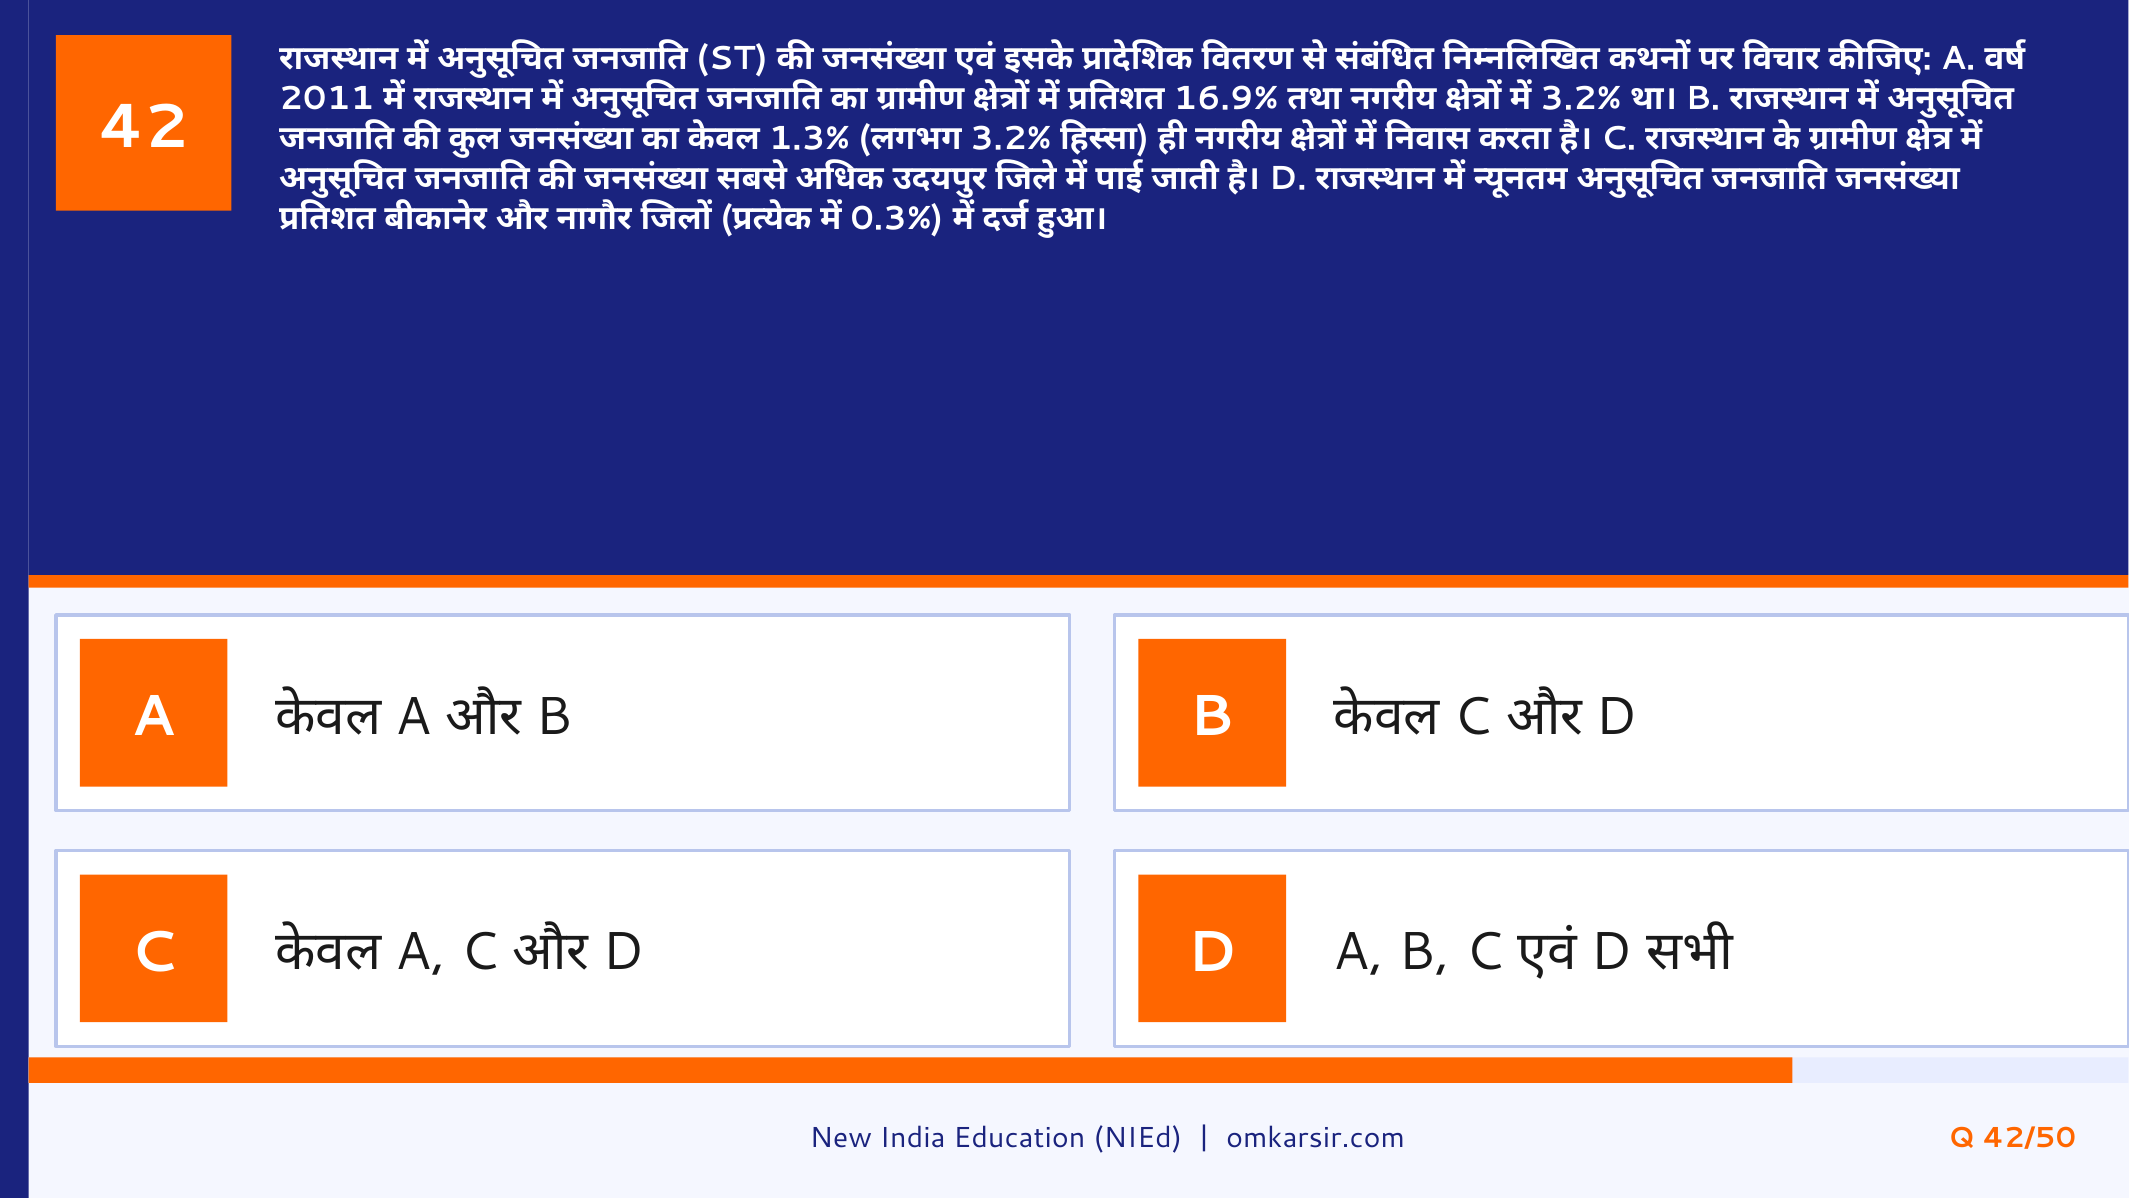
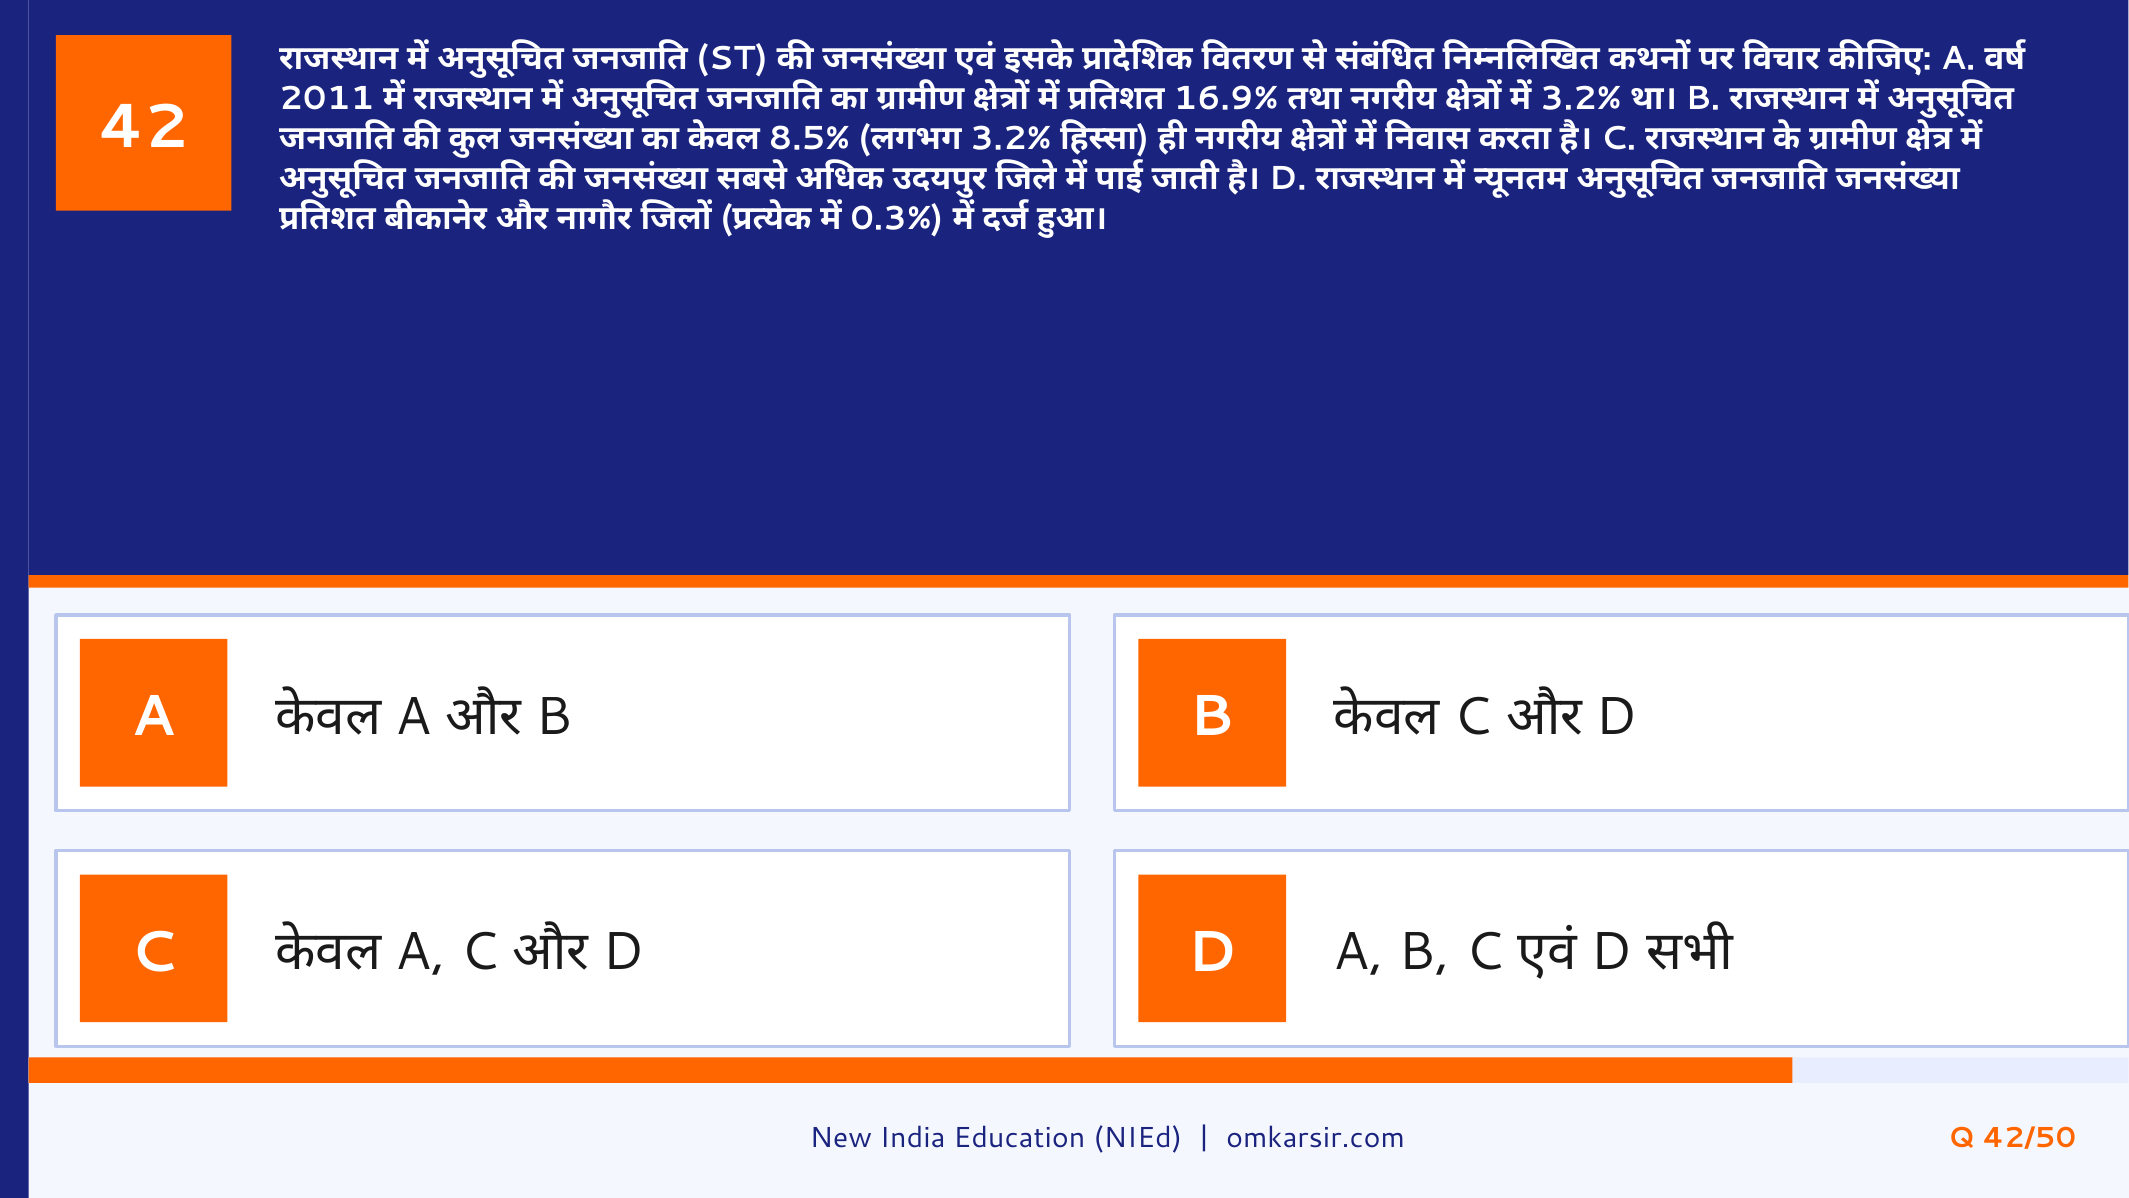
1.3%: 1.3% -> 8.5% (809, 139)
